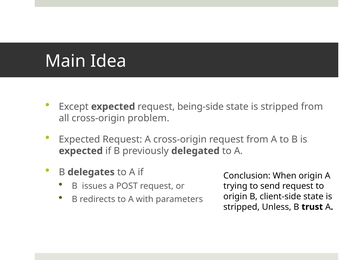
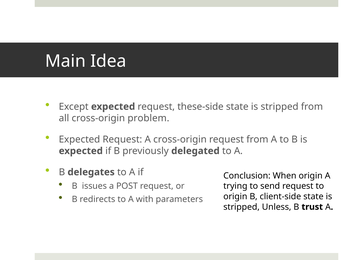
being-side: being-side -> these-side (200, 107)
